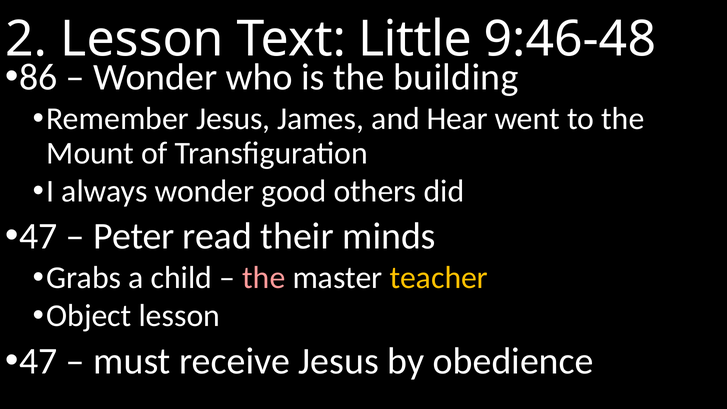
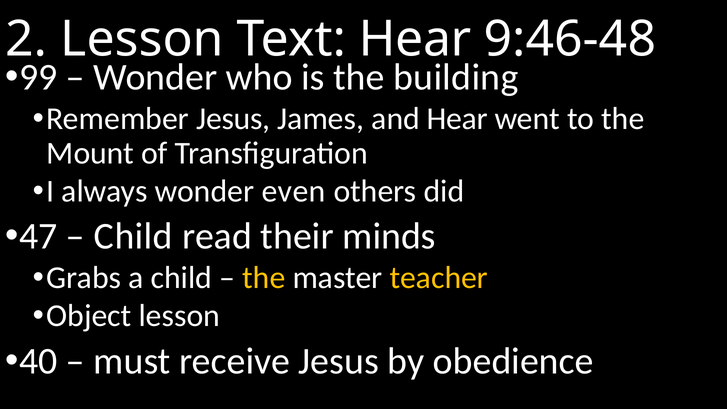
Little: Little -> Hear (415, 39)
86: 86 -> 99 (38, 77)
good: good -> even (294, 191)
Peter: Peter -> Child (133, 236)
the colour: pink -> yellow (264, 278)
47: 47 -> 40 (38, 361)
